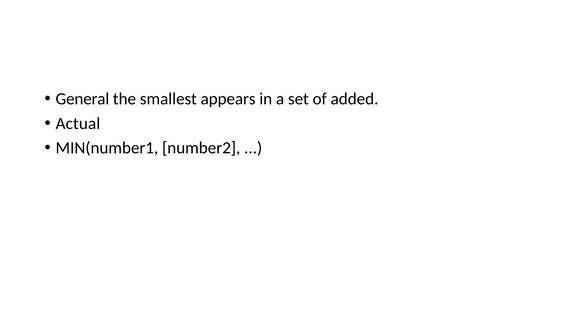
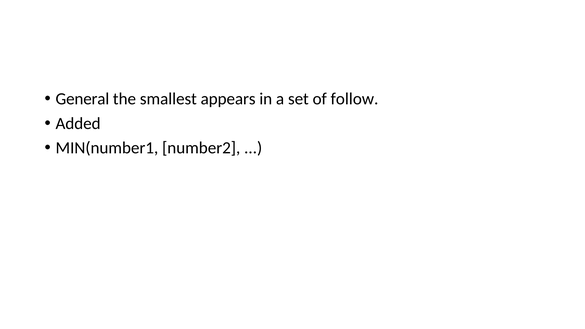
added: added -> follow (355, 99)
Actual: Actual -> Added (78, 123)
